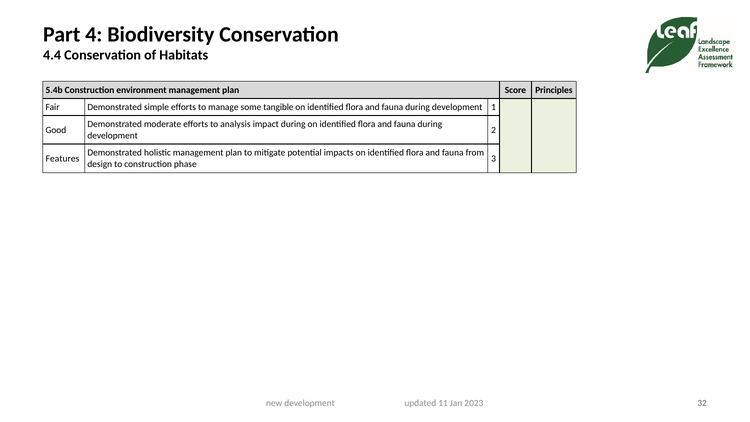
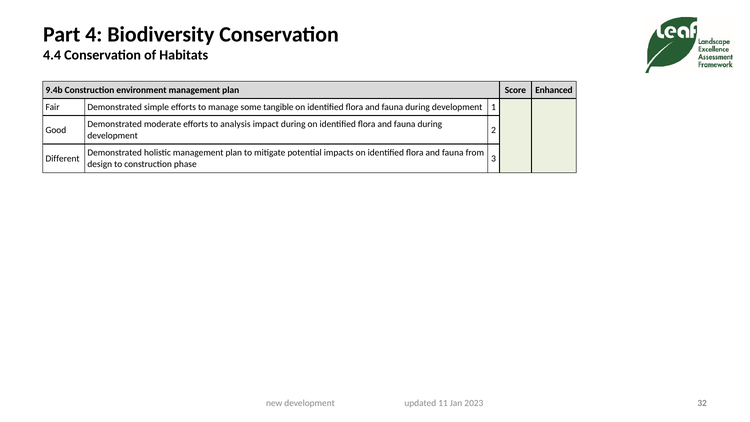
5.4b: 5.4b -> 9.4b (54, 90)
Principles: Principles -> Enhanced (554, 90)
Features: Features -> Different (63, 158)
